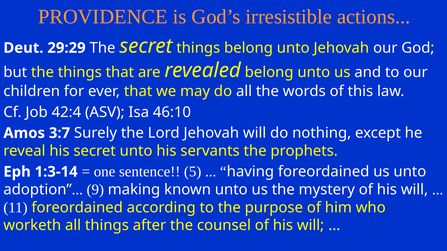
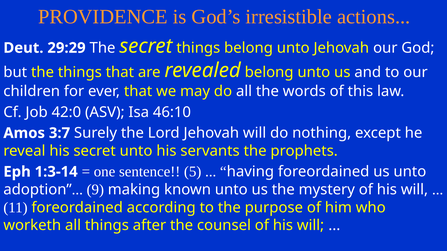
42:4: 42:4 -> 42:0 (66, 112)
